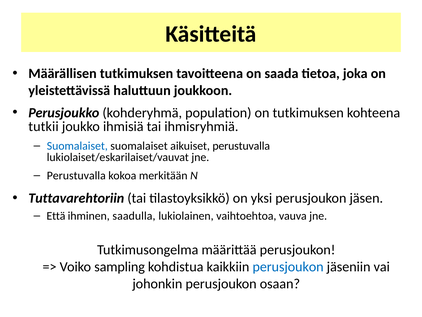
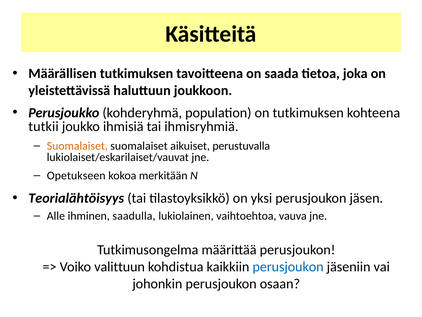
Suomalaiset colour: blue -> orange (77, 146)
Perustuvalla: Perustuvalla -> Opetukseen (76, 175)
Tuttavarehtoriin: Tuttavarehtoriin -> Teorialähtöisyys (76, 198)
Että: Että -> Alle (56, 216)
sampling: sampling -> valittuun (120, 266)
